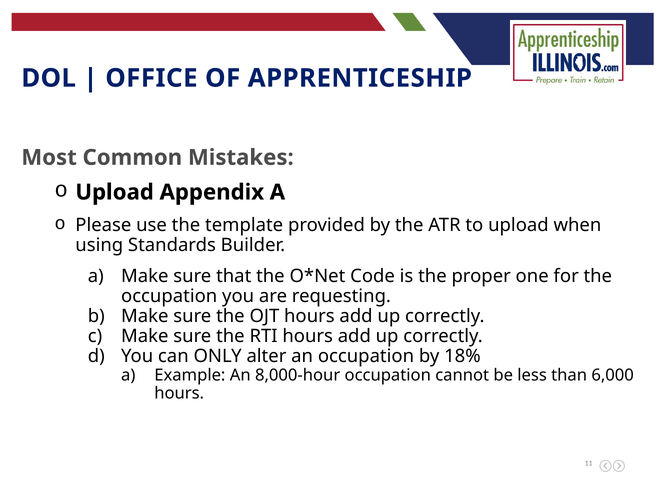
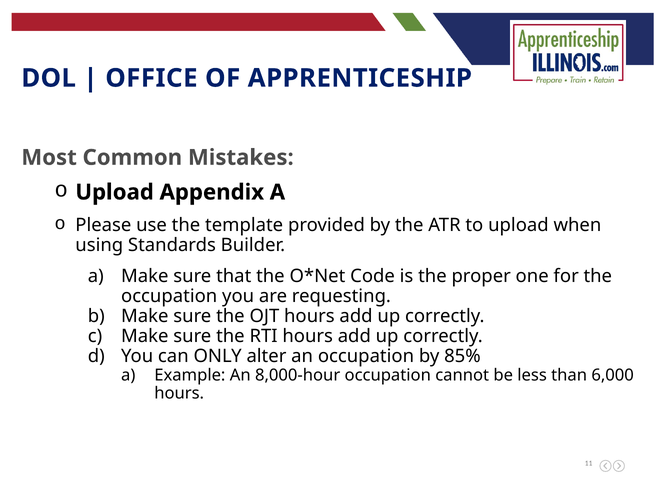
18%: 18% -> 85% (462, 356)
